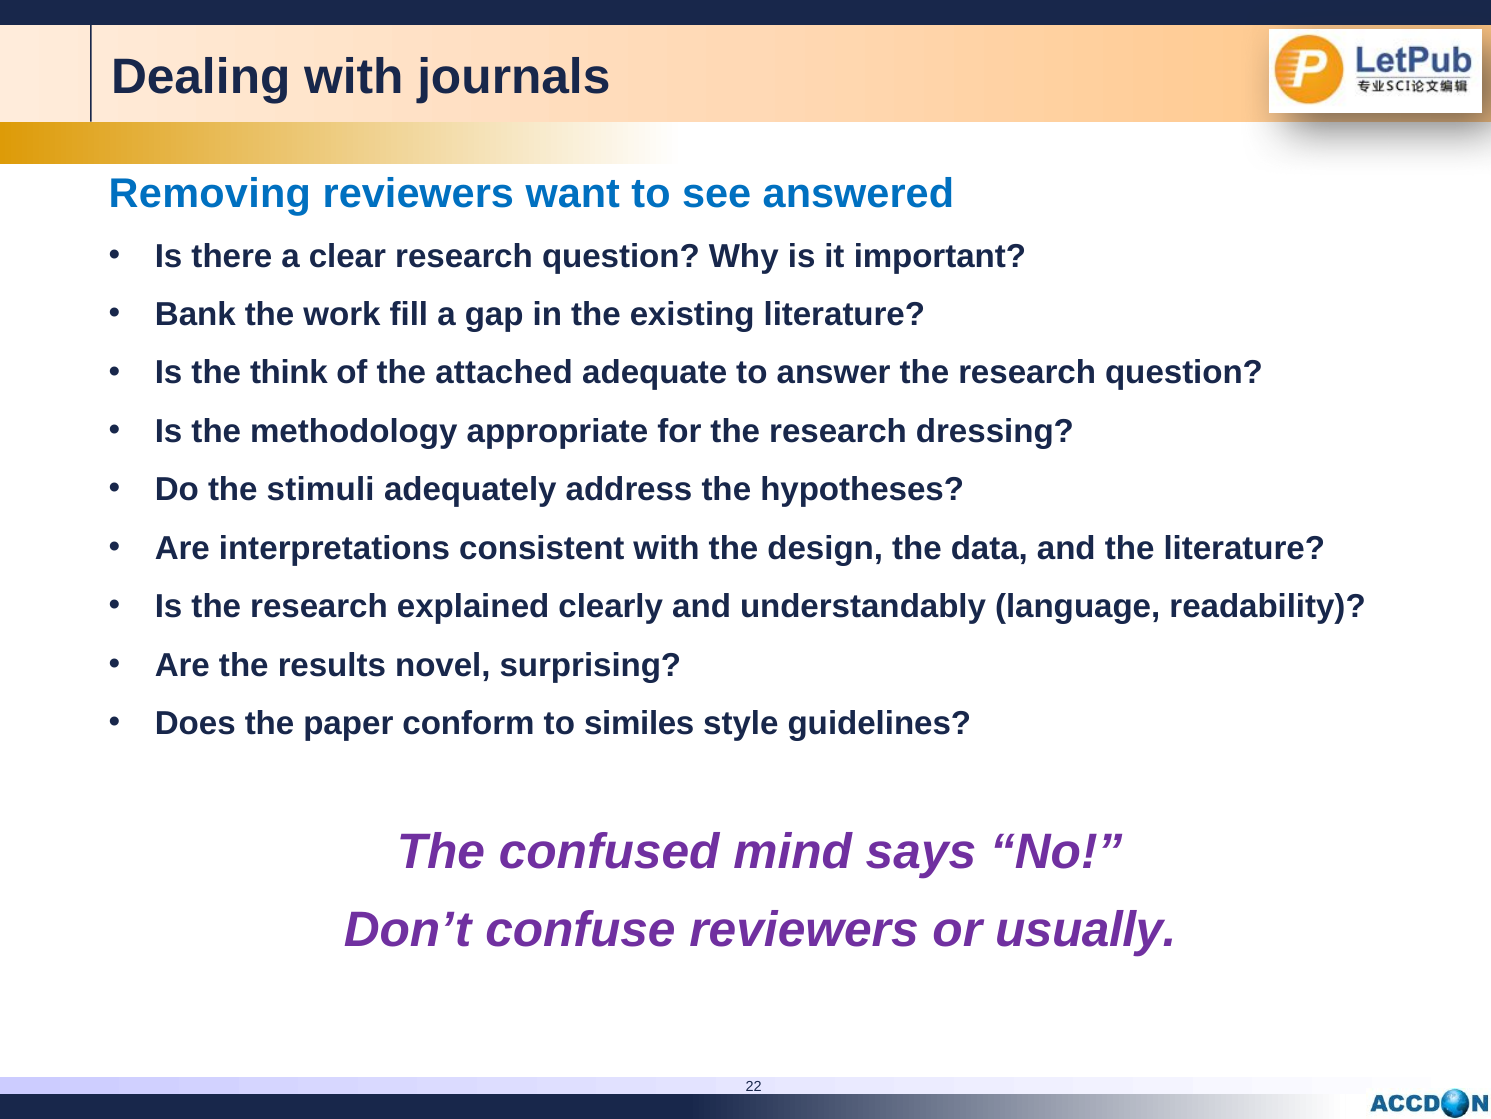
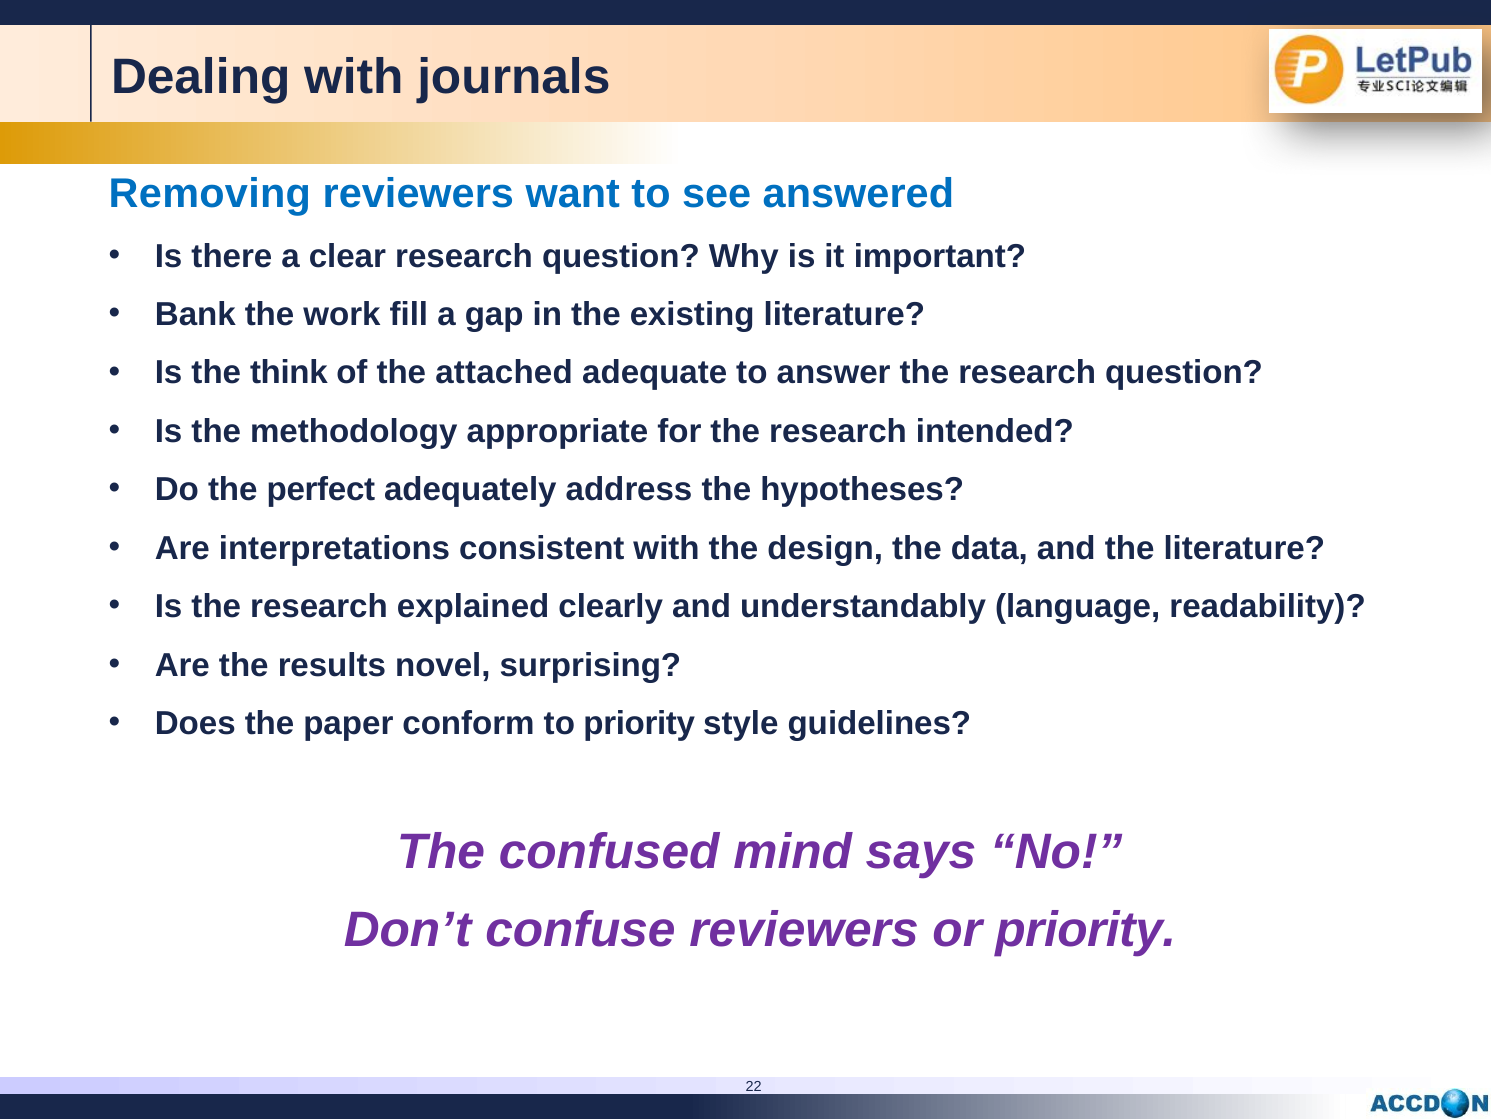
dressing: dressing -> intended (995, 431)
stimuli: stimuli -> perfect (321, 490)
to similes: similes -> priority (639, 723)
or usually: usually -> priority (1086, 929)
